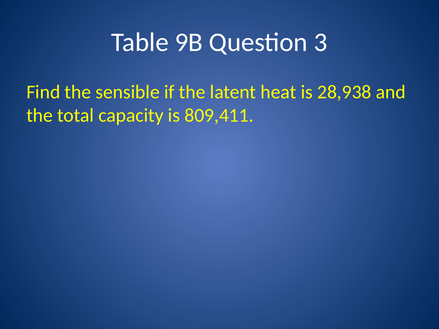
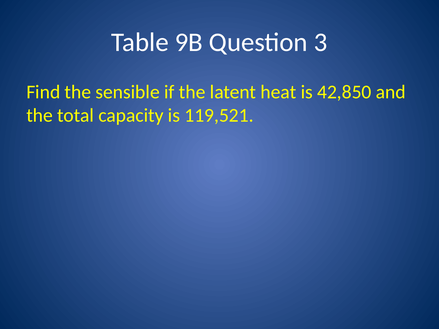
28,938: 28,938 -> 42,850 (344, 92)
809,411: 809,411 -> 119,521 (219, 116)
